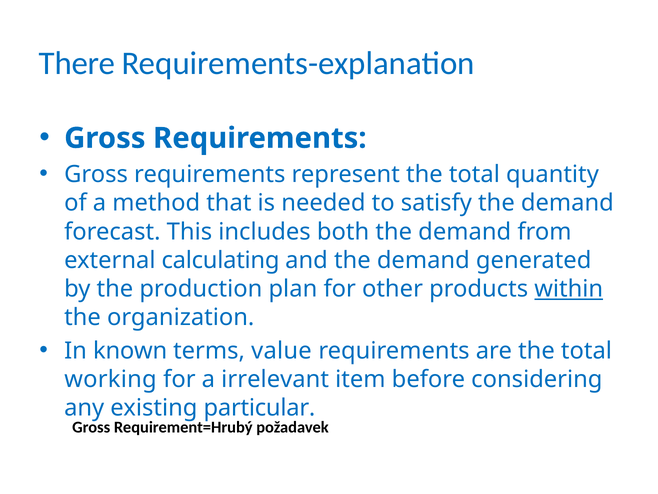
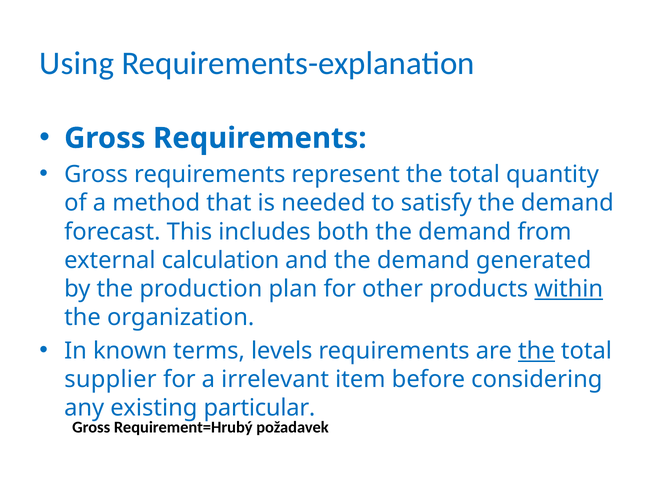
There: There -> Using (77, 63)
calculating: calculating -> calculation (221, 260)
value: value -> levels (282, 350)
the underline: none -> present (536, 350)
working: working -> supplier (110, 379)
